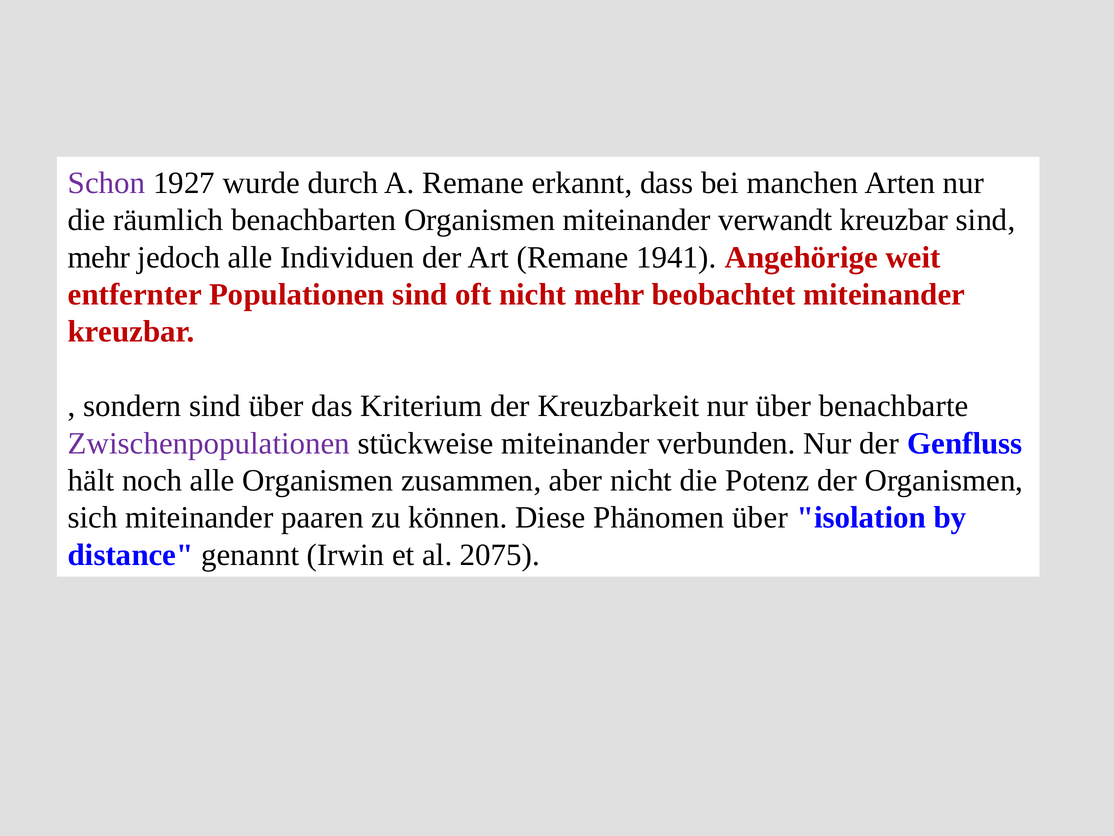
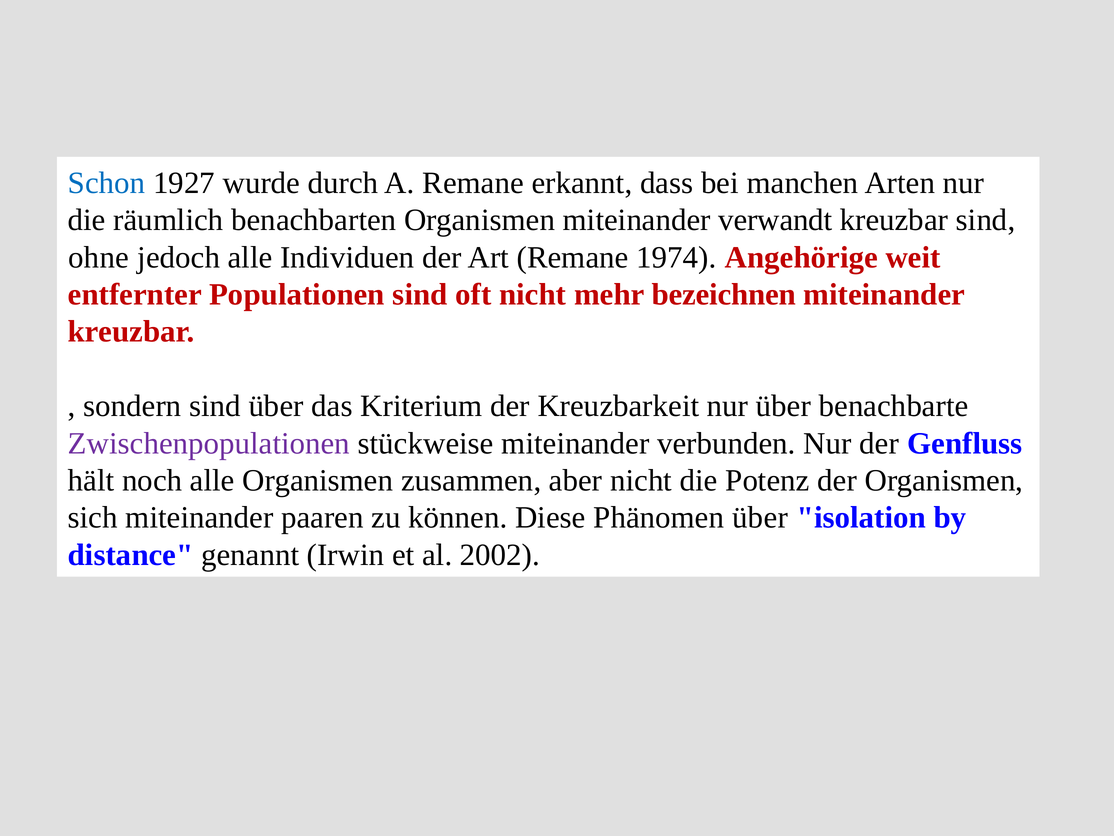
Schon colour: purple -> blue (107, 183)
mehr: mehr -> ohne (99, 257)
1941: 1941 -> 1974 (676, 257)
beobachtet: beobachtet -> bezeichnen (724, 294)
2075: 2075 -> 2002 (500, 554)
